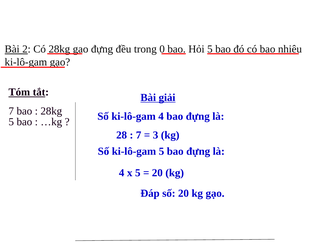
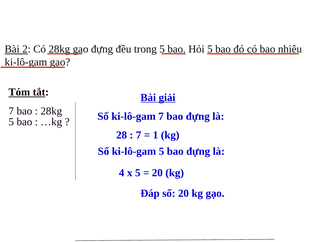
trong 0: 0 -> 5 (162, 49)
ki-lô-gam 4: 4 -> 7 (161, 116)
3: 3 -> 1 (156, 135)
